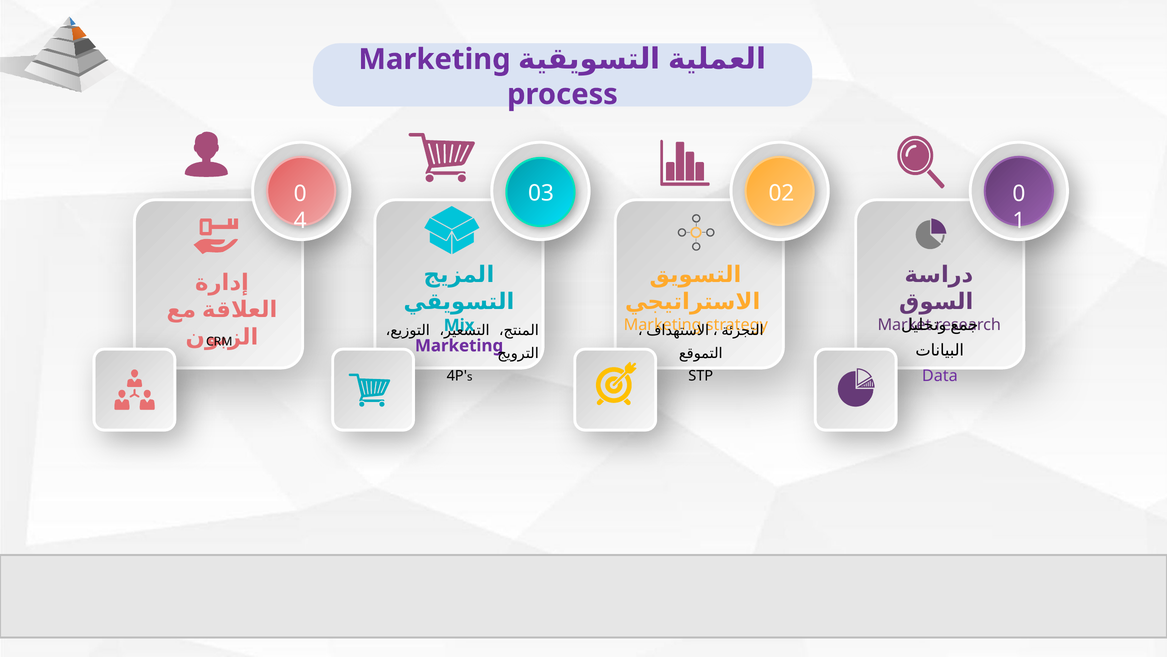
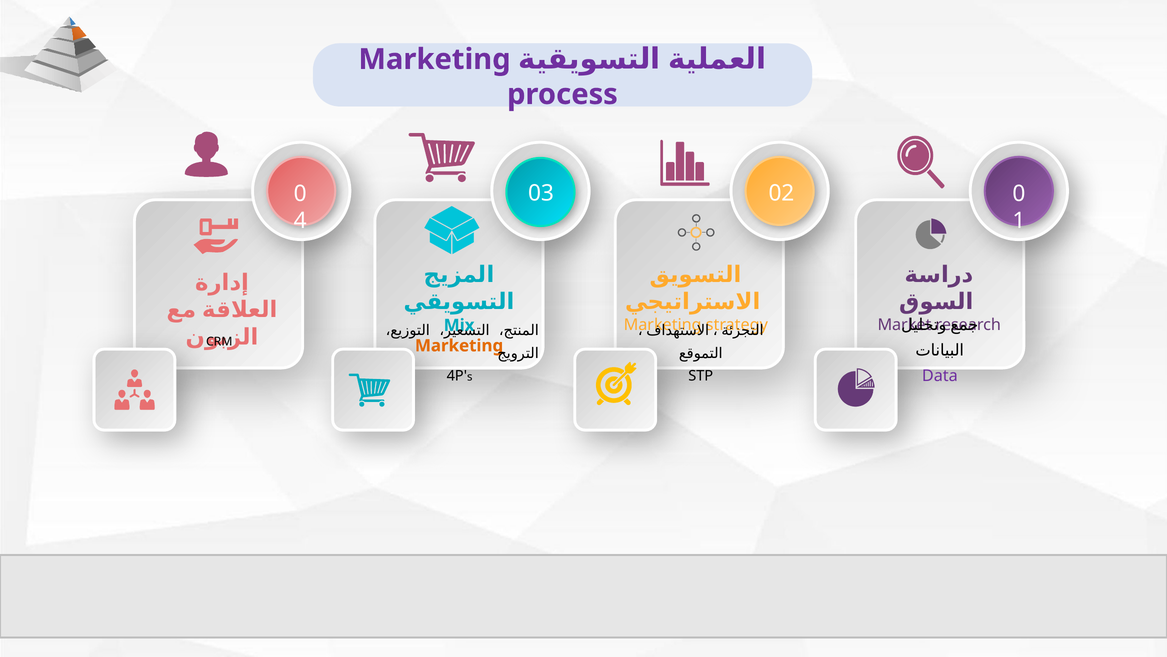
Marketing colour: purple -> orange (459, 345)
